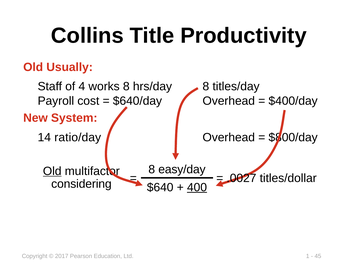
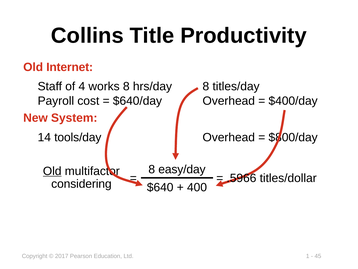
Usually: Usually -> Internet (70, 67)
ratio/day: ratio/day -> tools/day (78, 137)
.0027: .0027 -> .5966 (241, 178)
400 underline: present -> none (197, 187)
